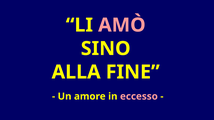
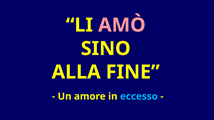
eccesso colour: pink -> light blue (139, 97)
